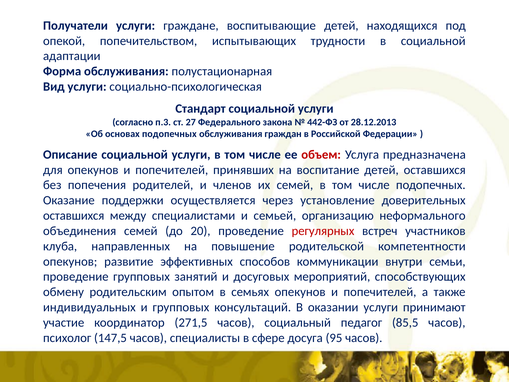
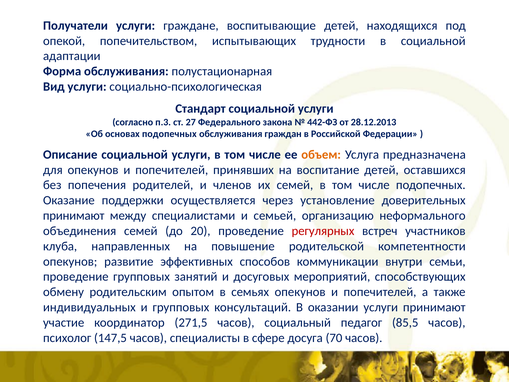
объем colour: red -> orange (321, 154)
оставшихся: оставшихся -> принимают (74, 216)
95: 95 -> 70 (334, 338)
